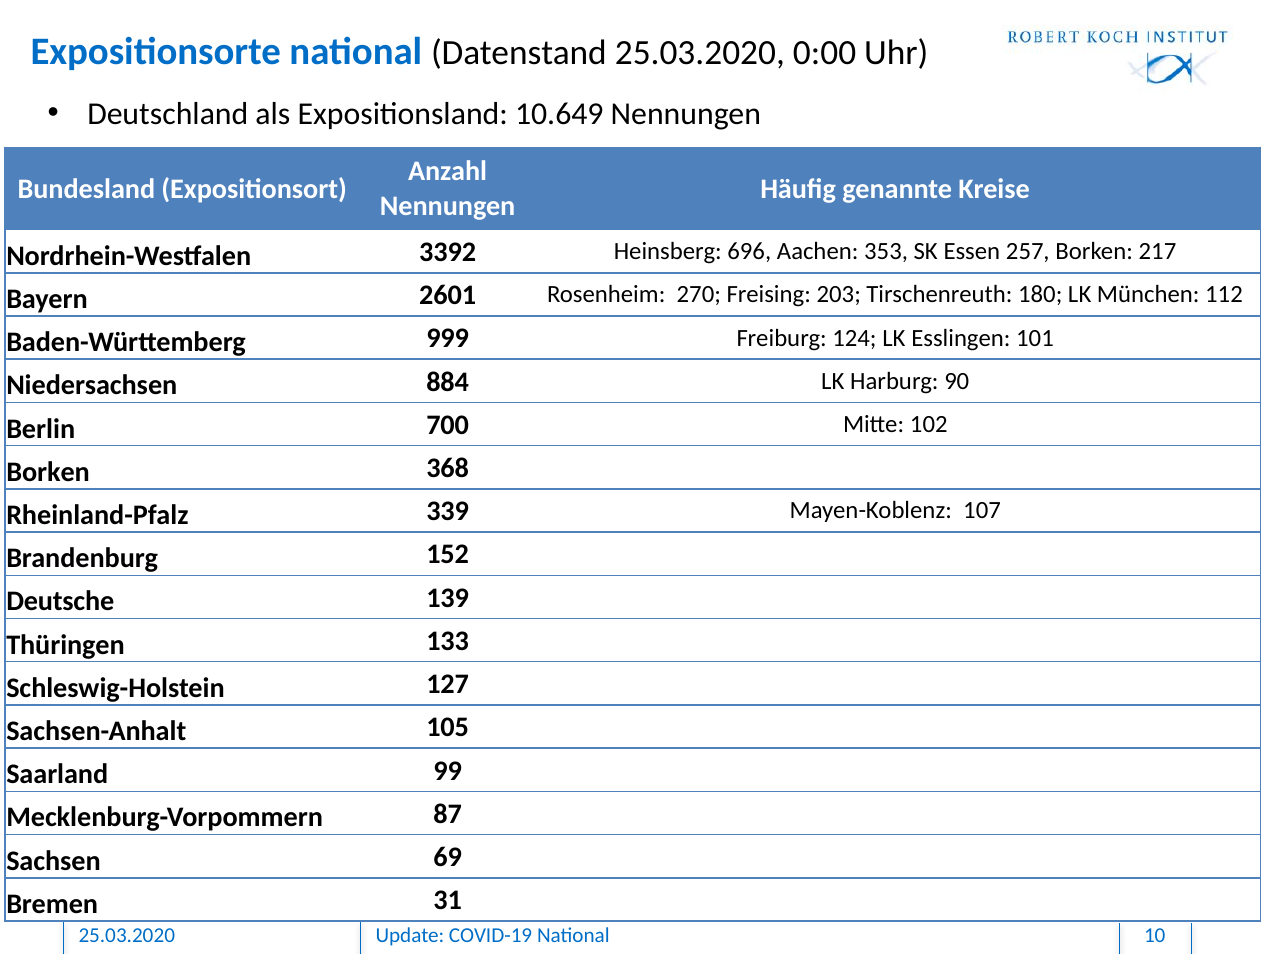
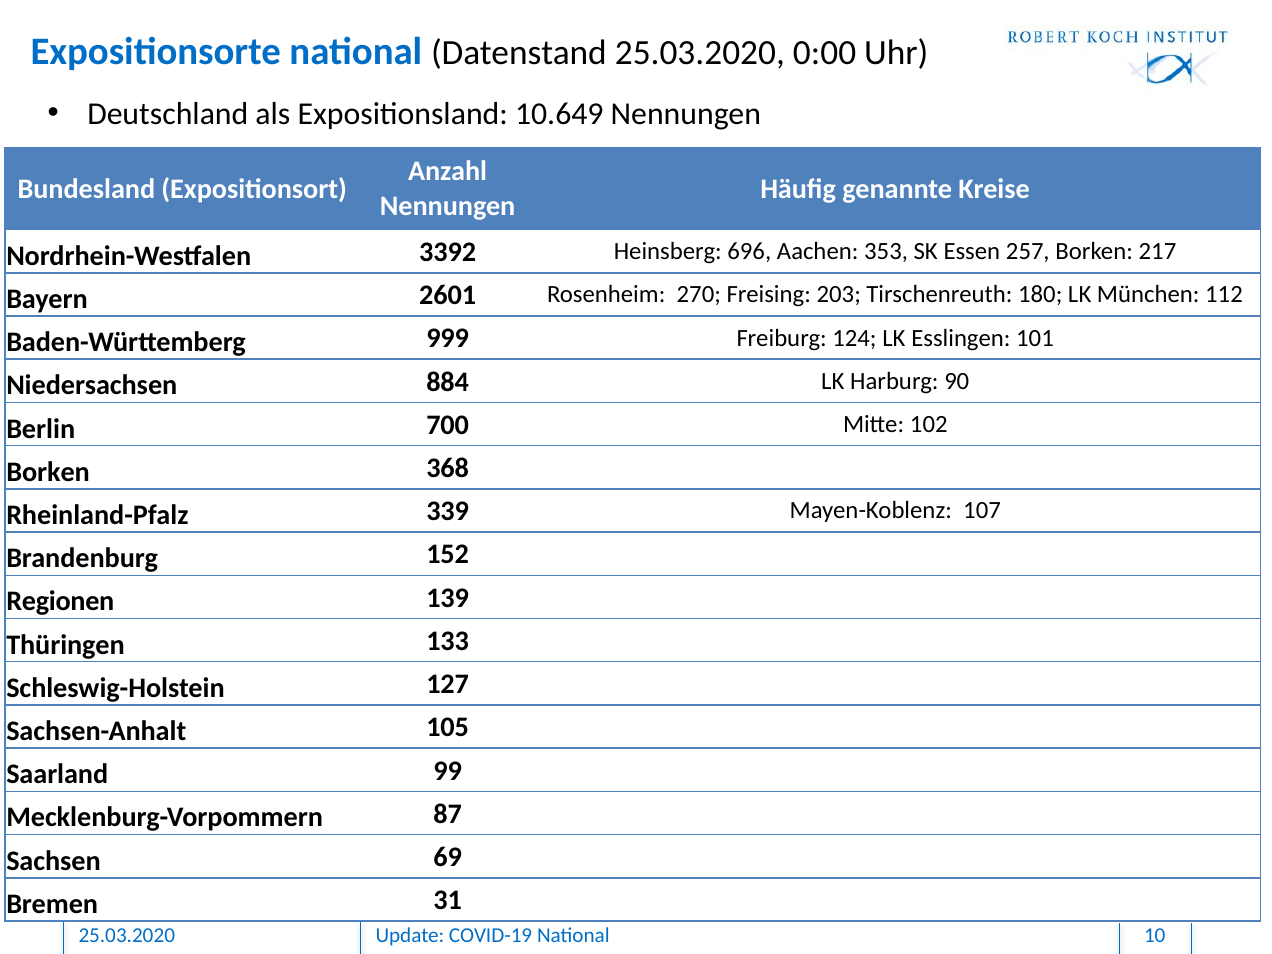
Deutsche: Deutsche -> Regionen (60, 602)
